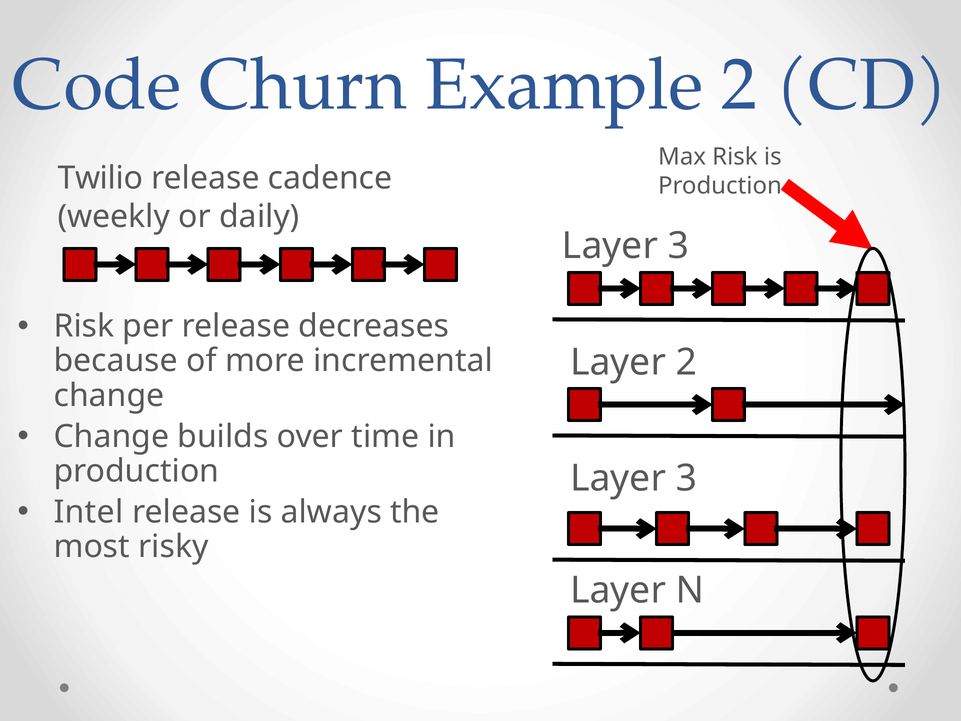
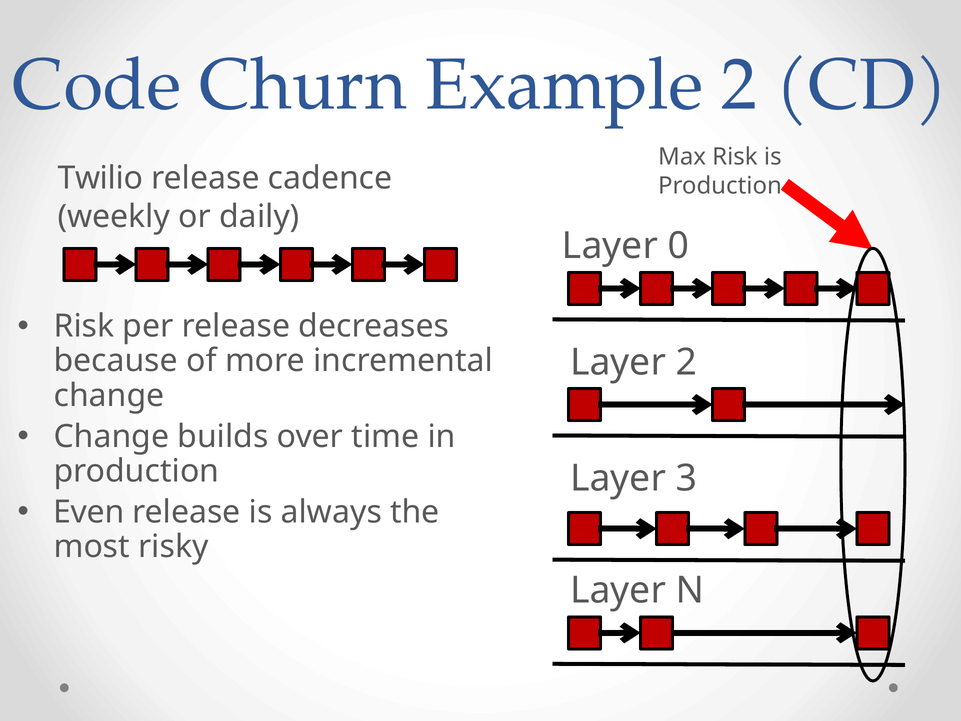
3: 3 -> 0 (678, 246)
Intel: Intel -> Even (89, 512)
